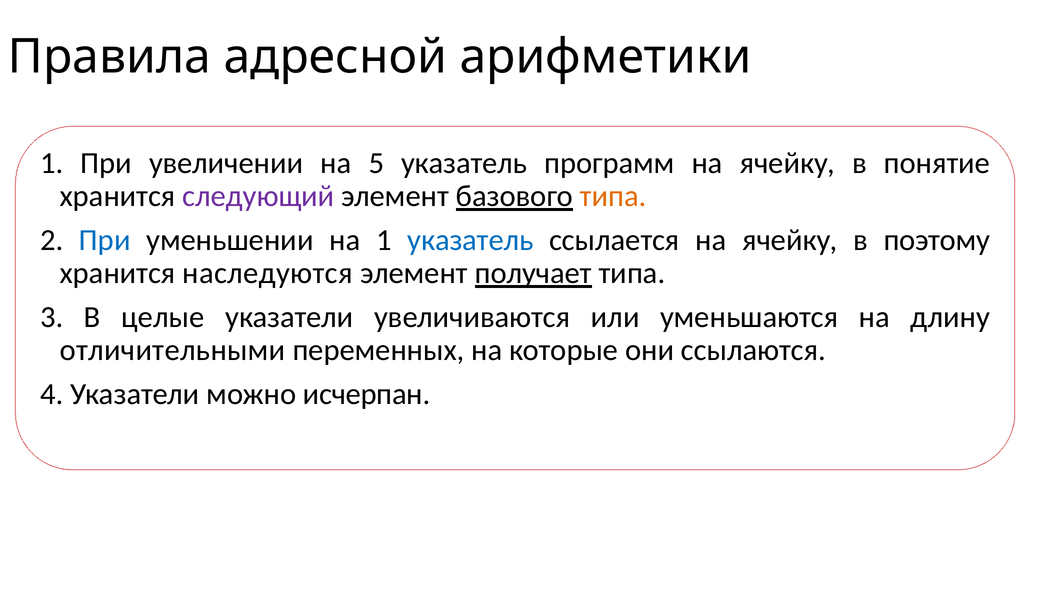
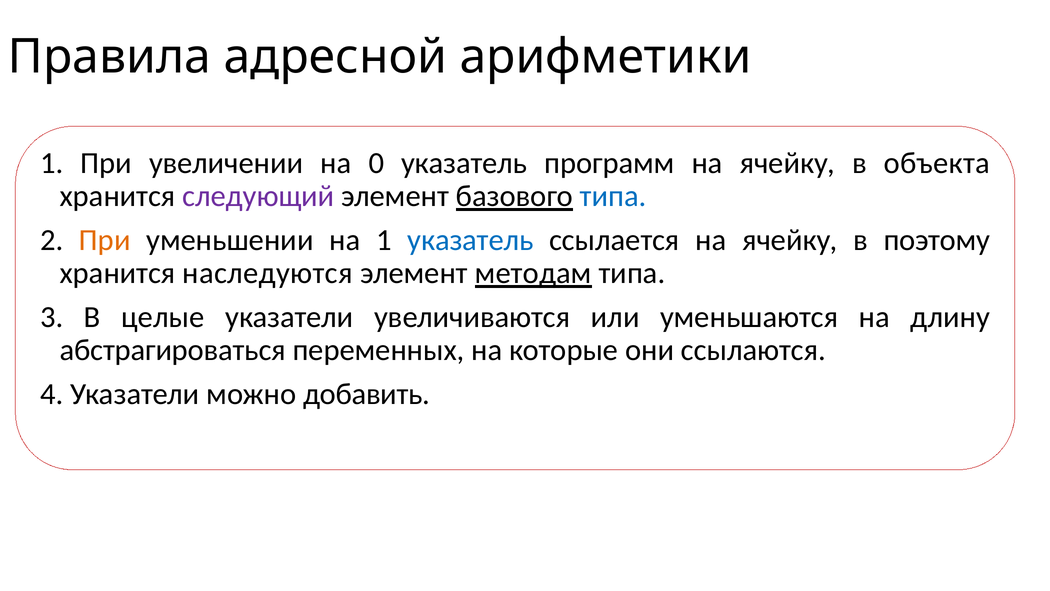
5: 5 -> 0 (376, 163)
понятие: понятие -> объекта (937, 163)
типа colour: orange -> blue (613, 196)
При colour: blue -> orange (105, 240)
получает: получает -> методам (533, 273)
отличительными: отличительными -> абстрагироваться (173, 350)
исчерпан: исчерпан -> добавить (367, 394)
